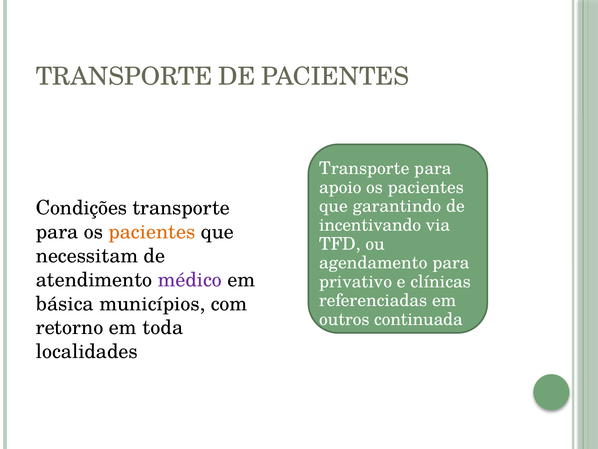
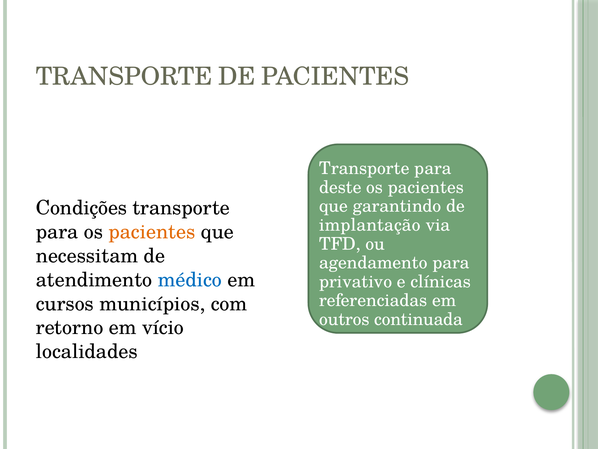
apoio: apoio -> deste (340, 187)
incentivando: incentivando -> implantação (370, 225)
médico colour: purple -> blue (190, 279)
básica: básica -> cursos (65, 303)
toda: toda -> vício (163, 327)
